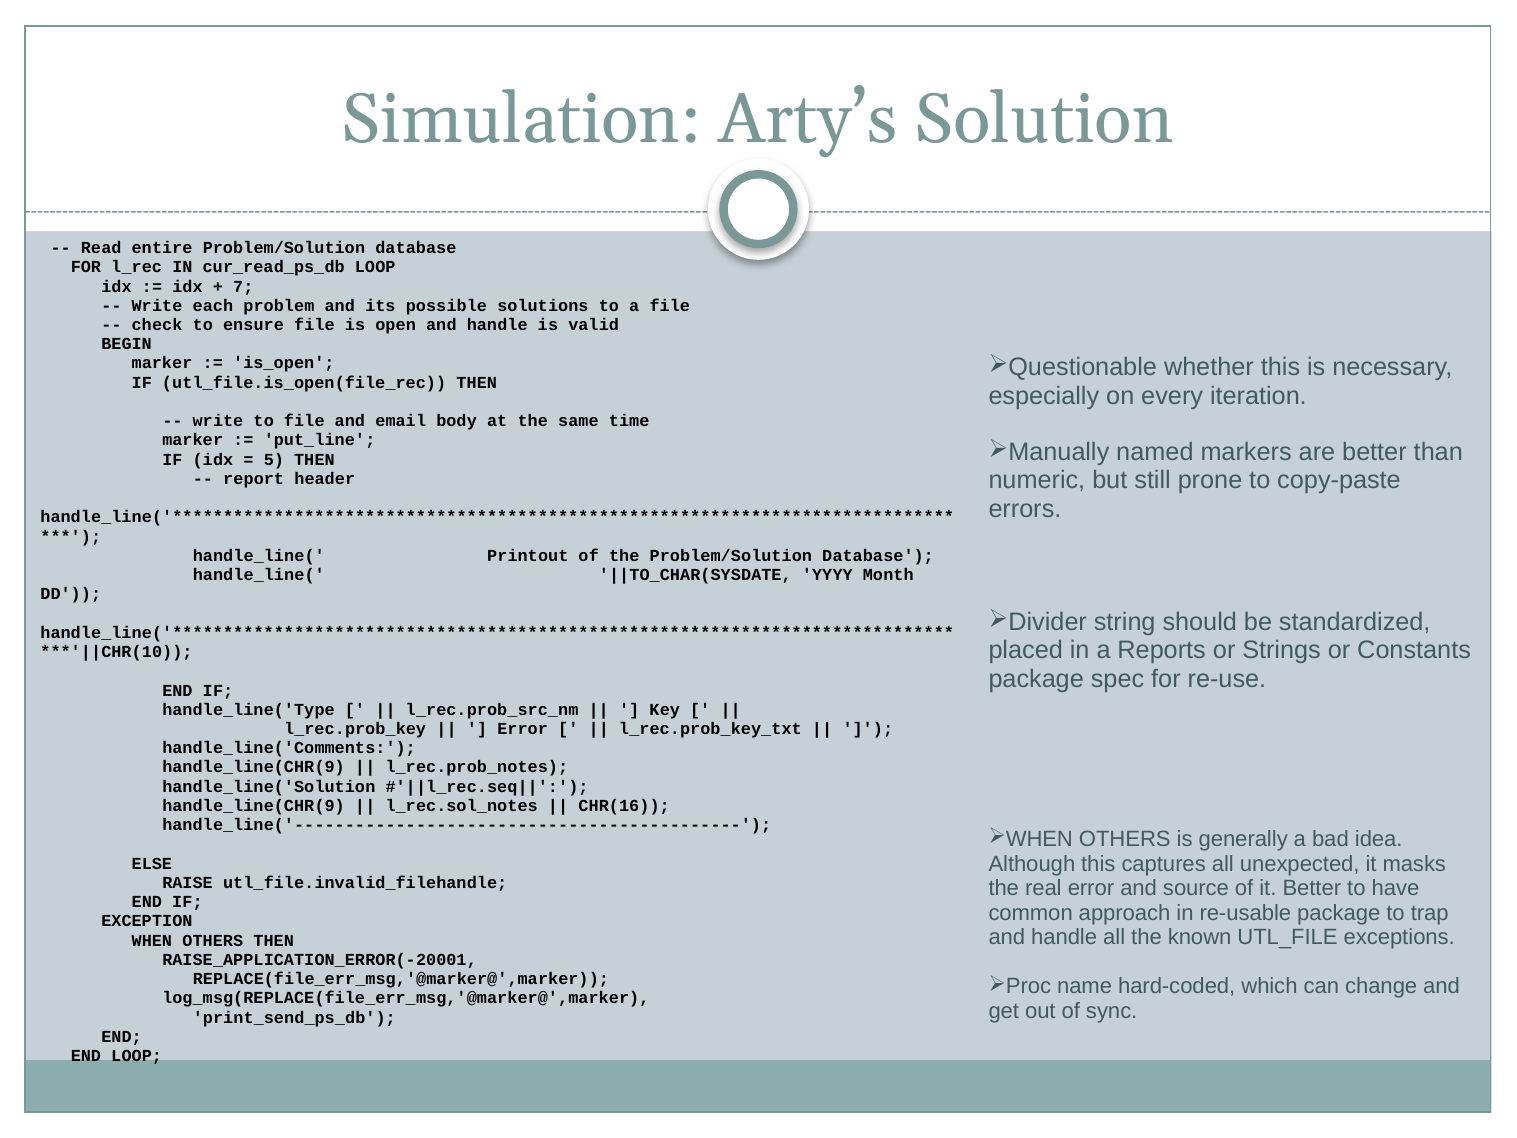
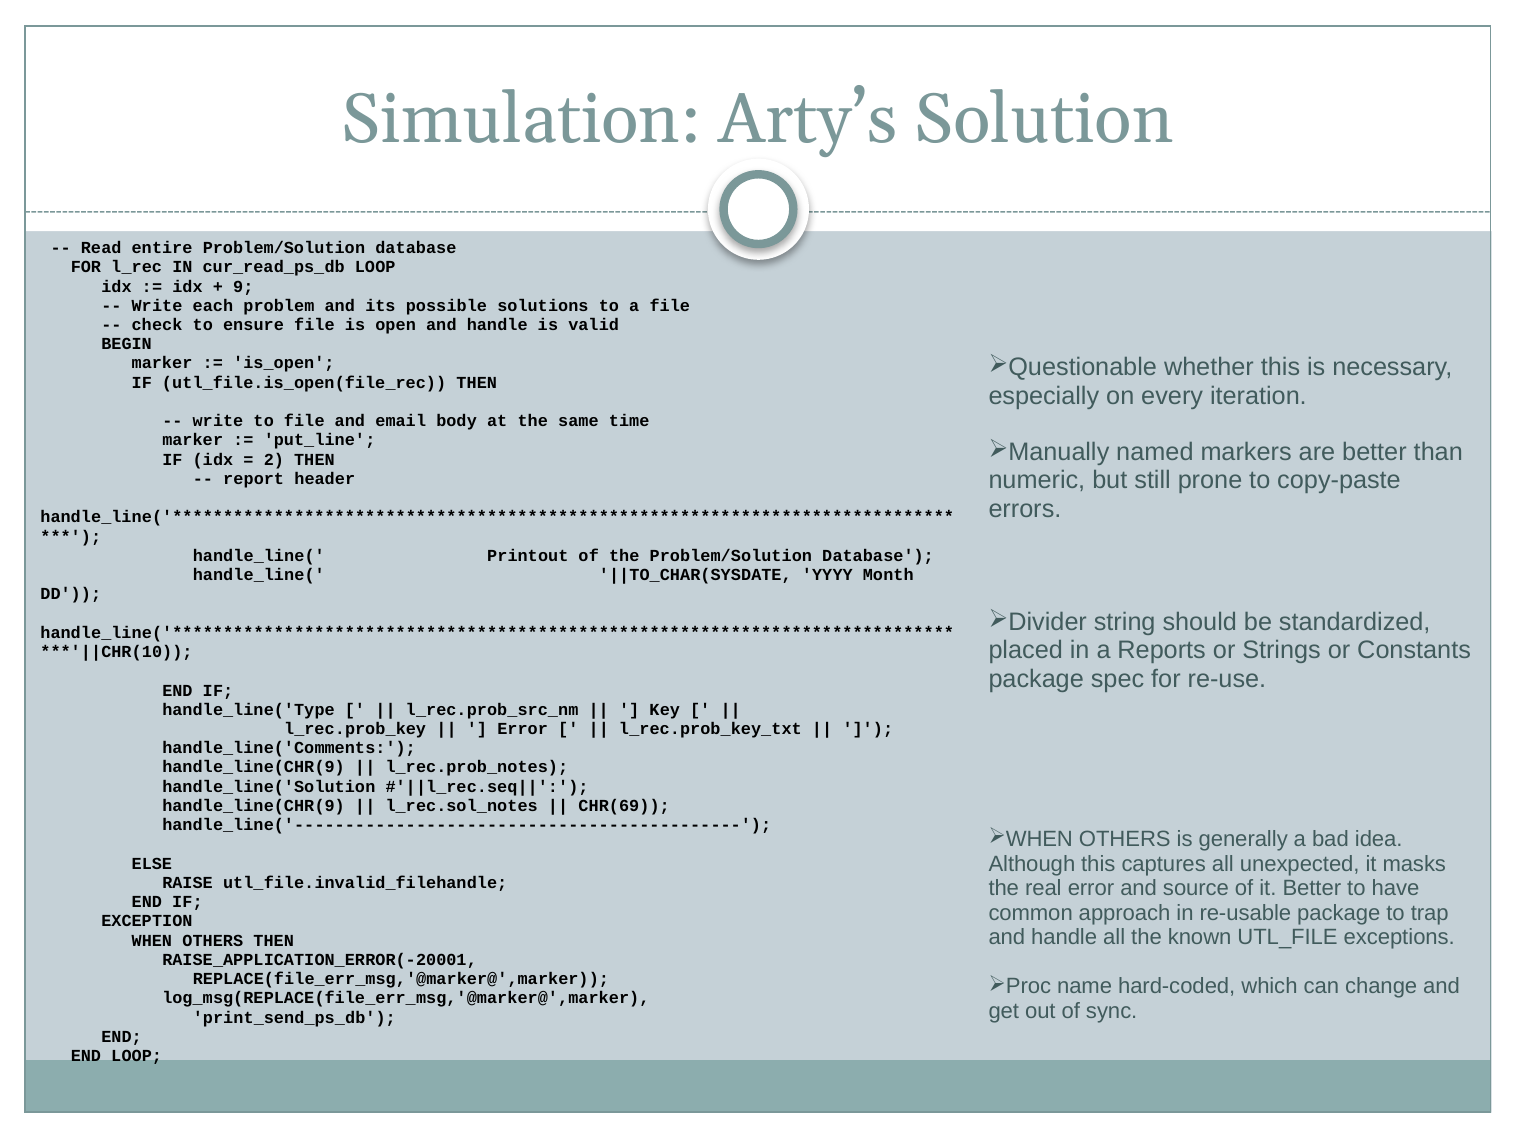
7: 7 -> 9 (243, 286)
5: 5 -> 2 (274, 460)
CHR(16: CHR(16 -> CHR(69 (624, 806)
